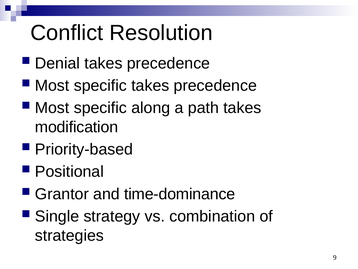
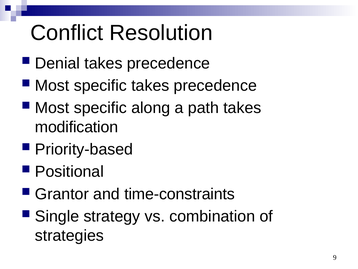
time-dominance: time-dominance -> time-constraints (180, 194)
